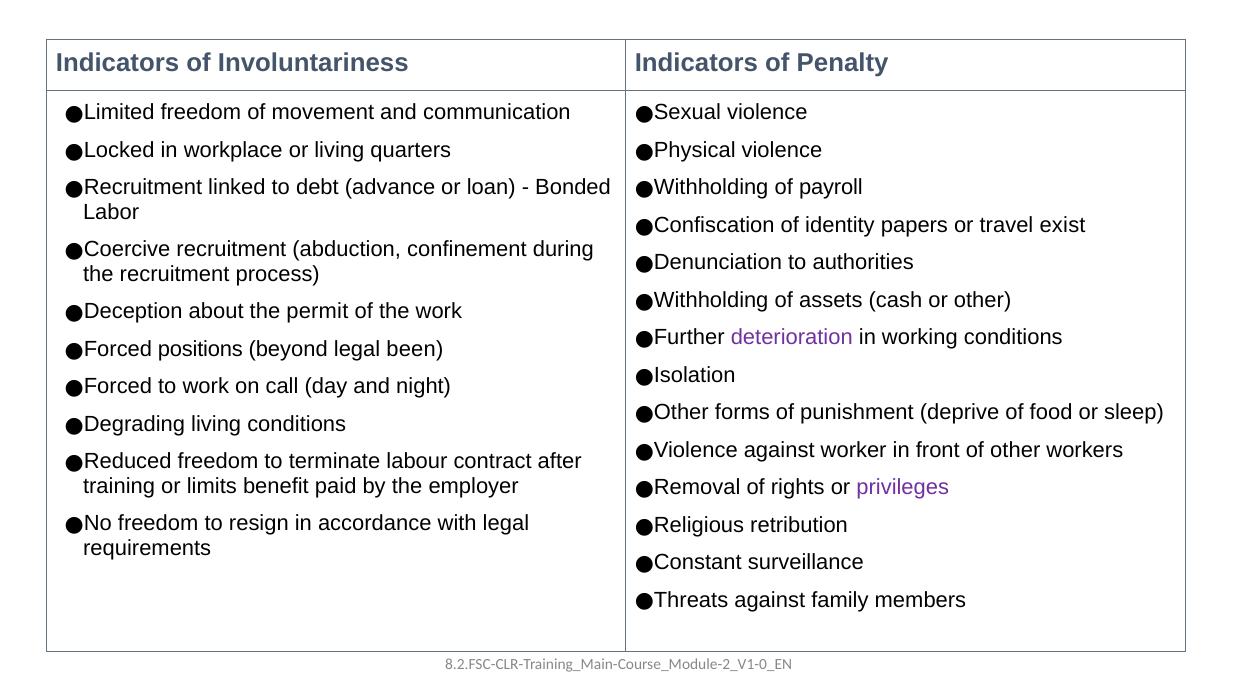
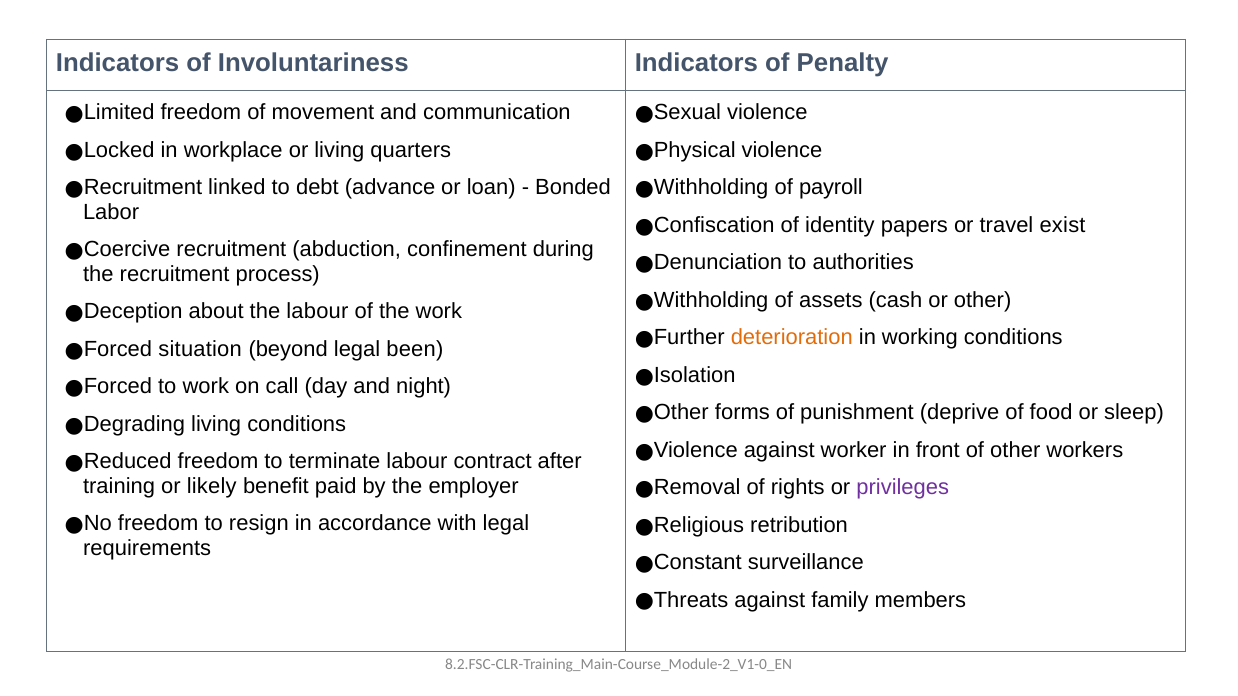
the permit: permit -> labour (317, 312)
deterioration colour: purple -> orange (792, 338)
positions: positions -> situation (200, 349)
limits: limits -> likely (212, 486)
